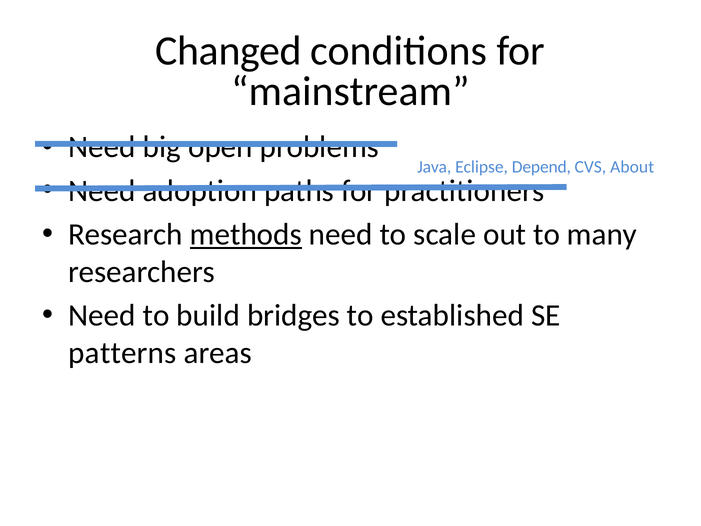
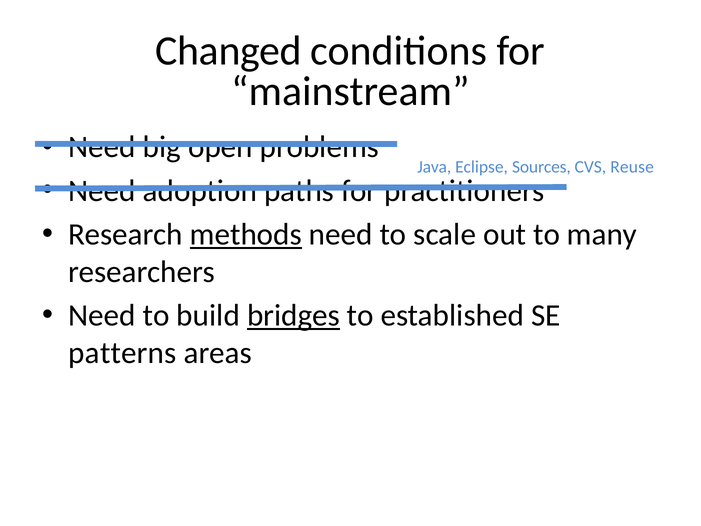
Depend: Depend -> Sources (541, 167)
About: About -> Reuse (632, 167)
bridges underline: none -> present (293, 315)
